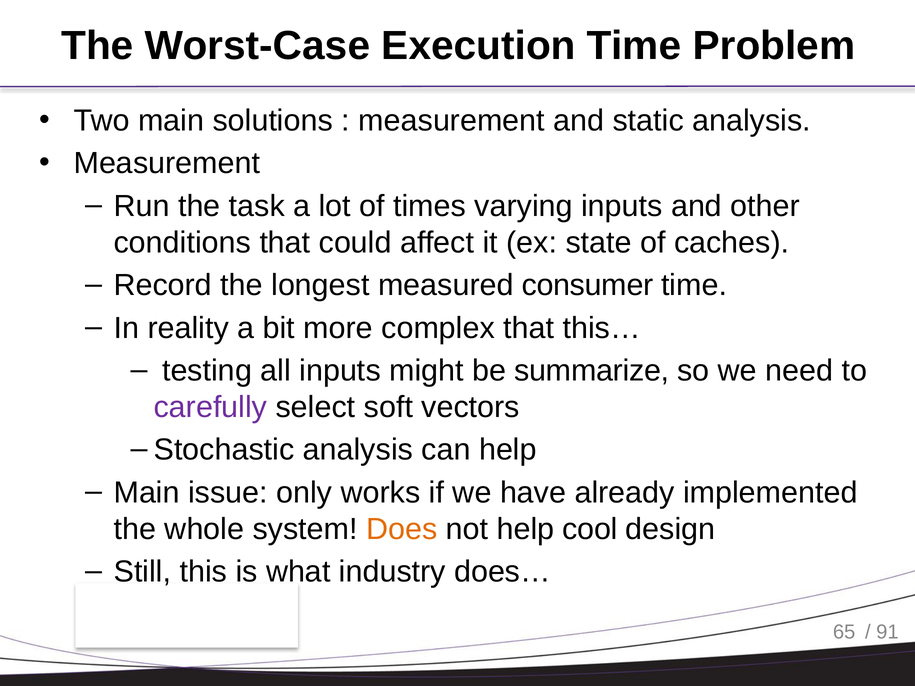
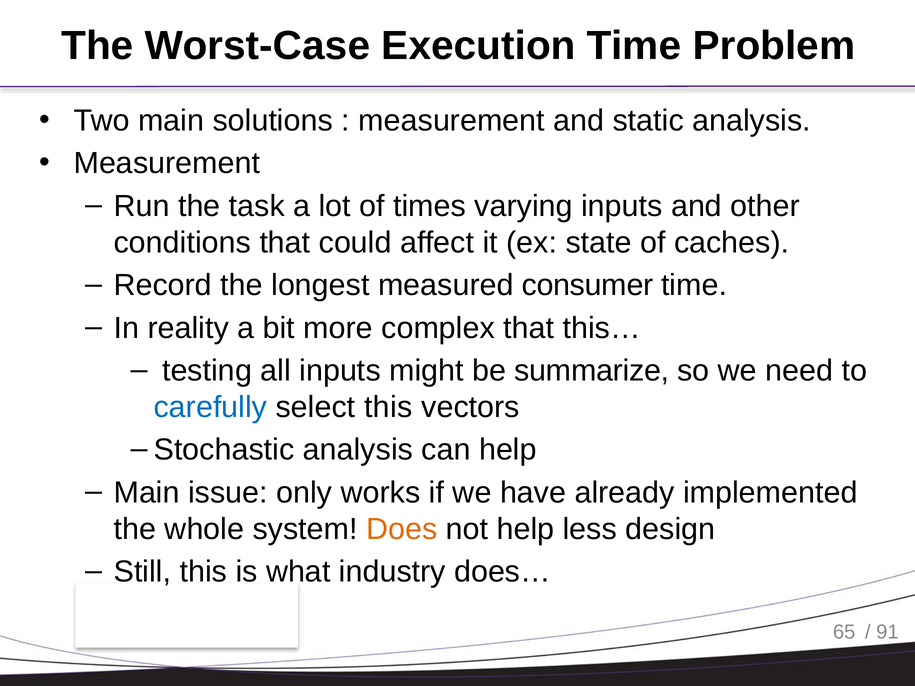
carefully colour: purple -> blue (210, 407)
select soft: soft -> this (388, 407)
cool: cool -> less (590, 529)
